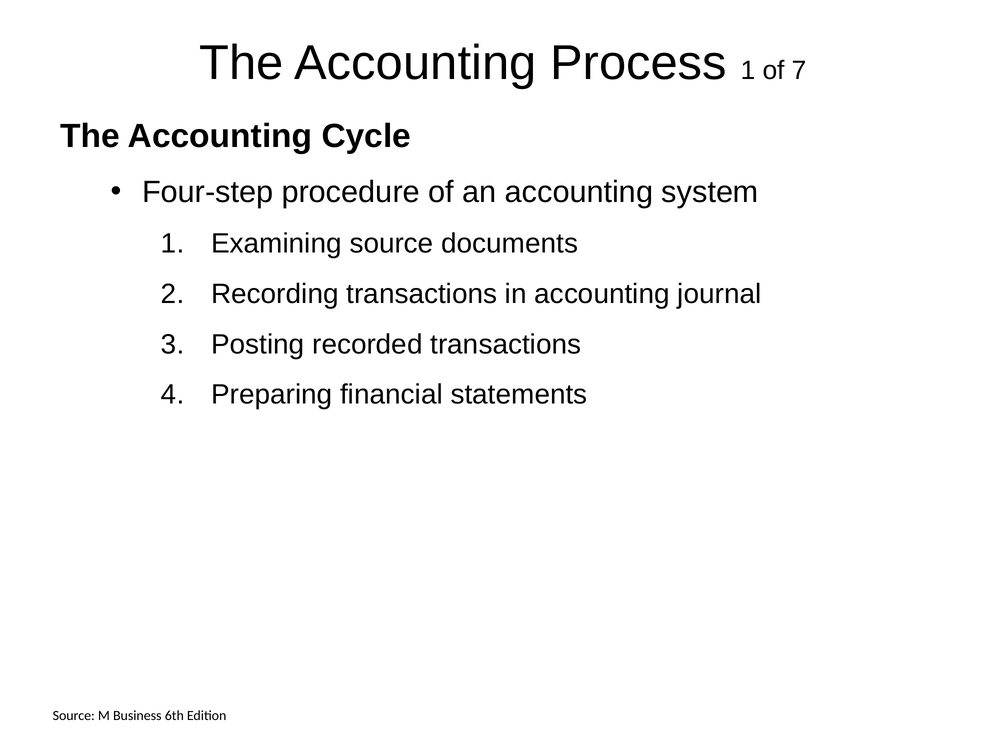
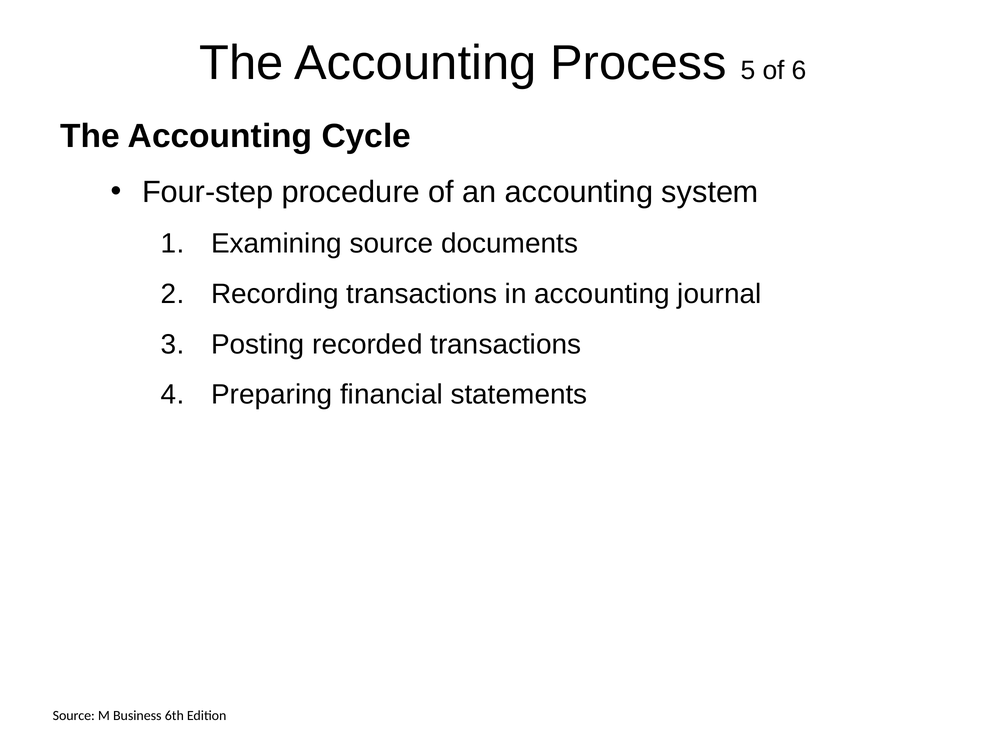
Process 1: 1 -> 5 (748, 70)
7: 7 -> 6 (799, 70)
